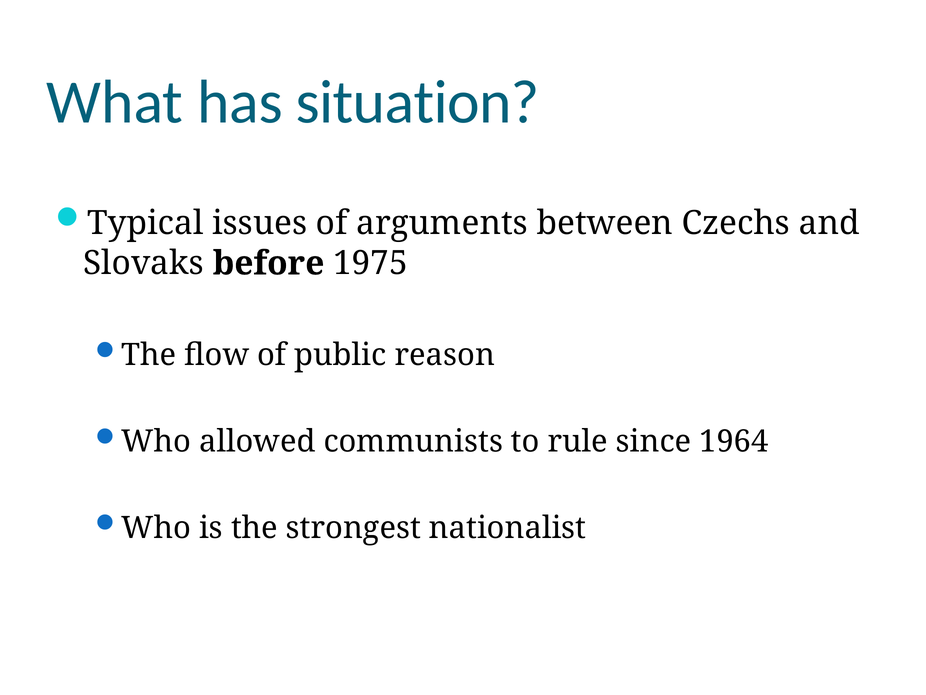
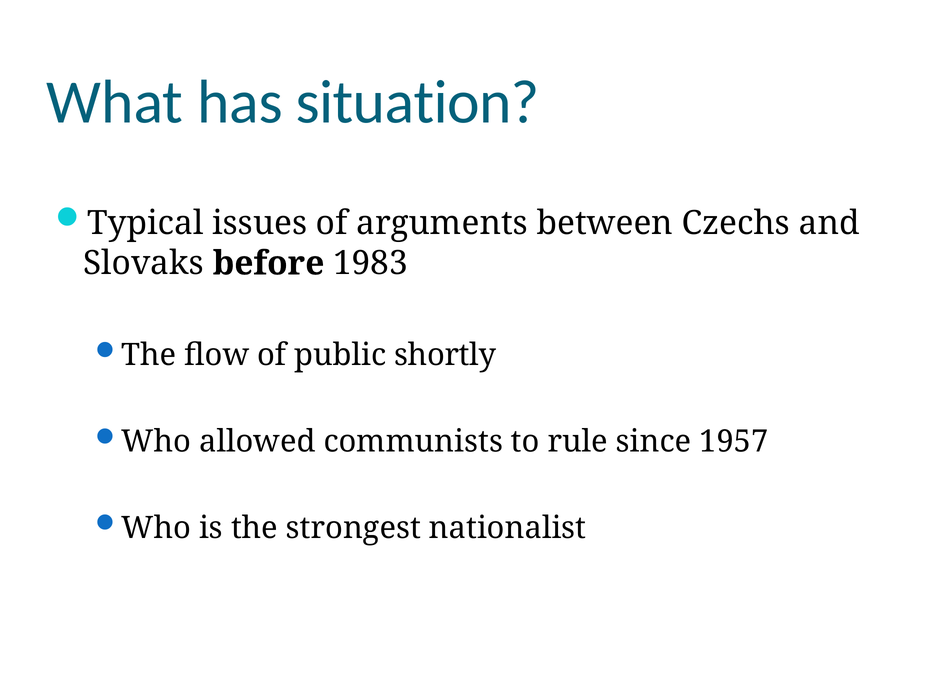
1975: 1975 -> 1983 (370, 263)
reason: reason -> shortly (445, 355)
1964: 1964 -> 1957 (734, 441)
